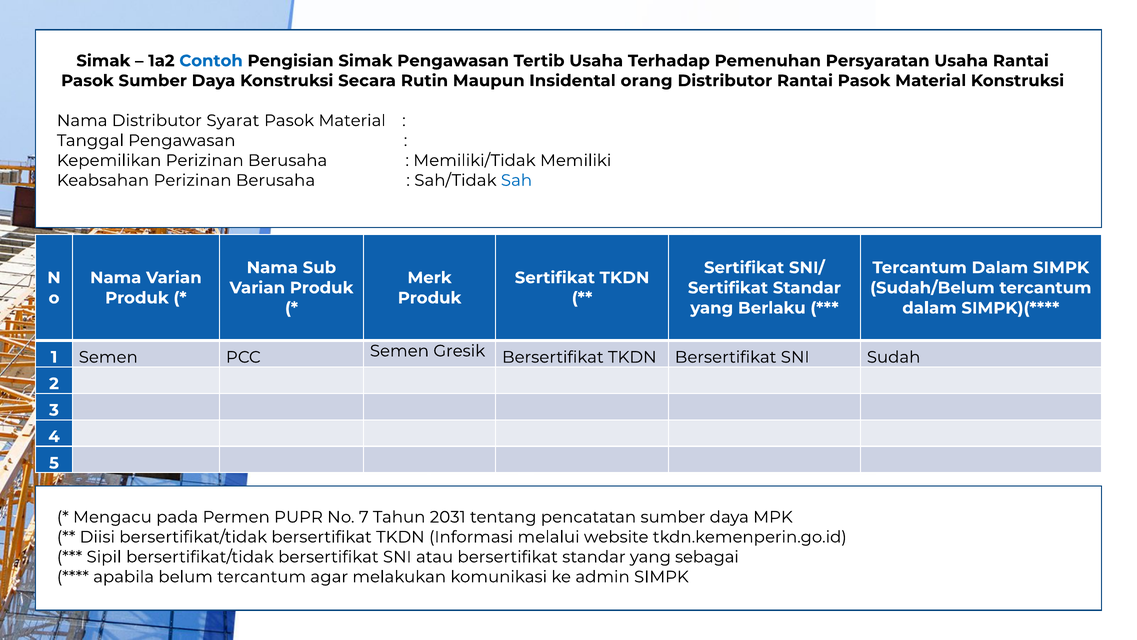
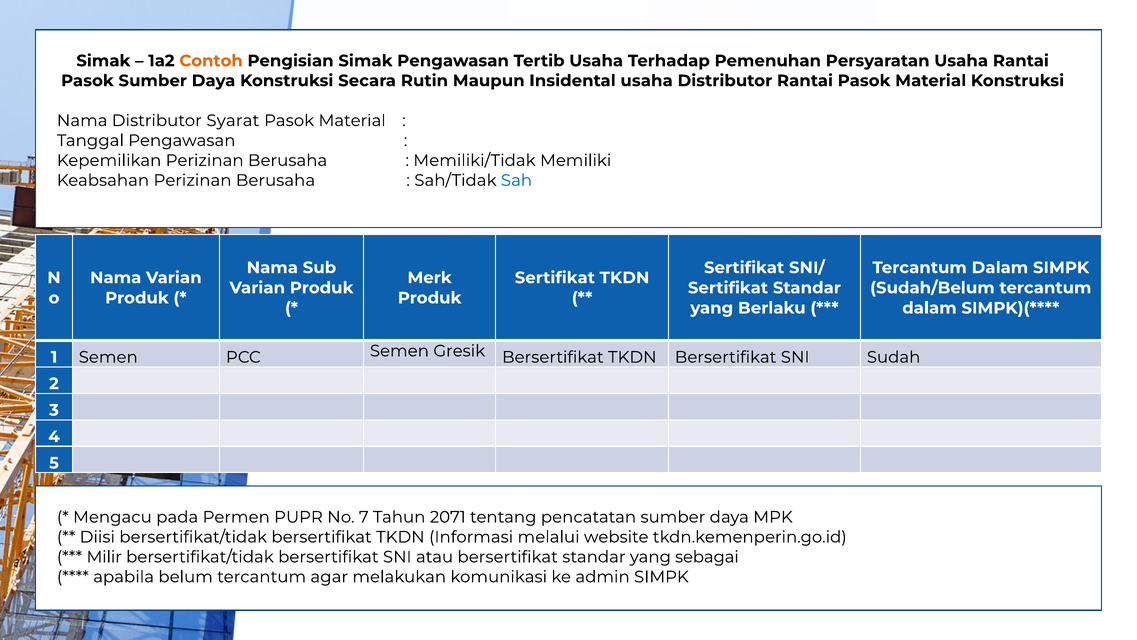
Contoh colour: blue -> orange (211, 61)
Insidental orang: orang -> usaha (647, 81)
2031: 2031 -> 2071 (448, 517)
Sipil: Sipil -> Milir (104, 557)
